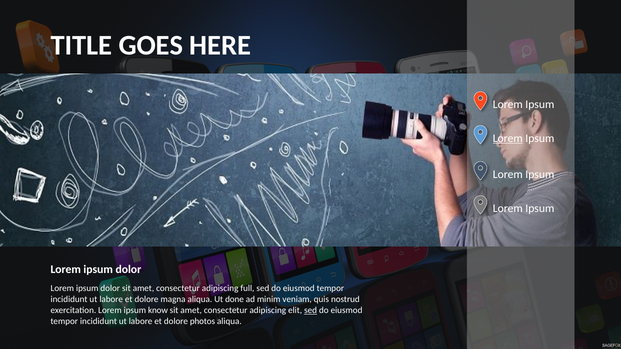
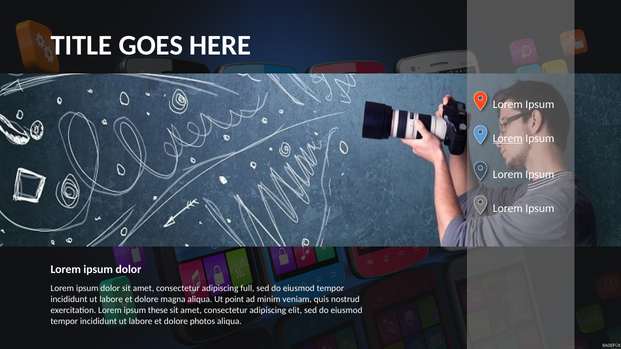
done: done -> point (235, 300)
know: know -> these (158, 310)
sed underline: present -> none (311, 310)
